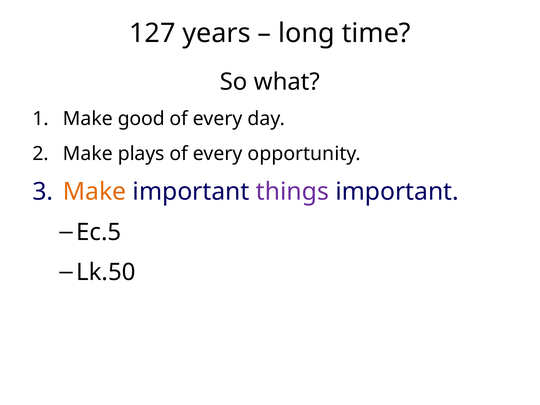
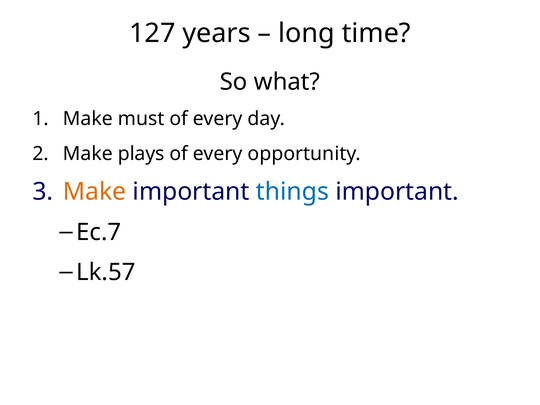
good: good -> must (141, 119)
things colour: purple -> blue (292, 192)
Ec.5: Ec.5 -> Ec.7 (99, 232)
Lk.50: Lk.50 -> Lk.57 (106, 272)
